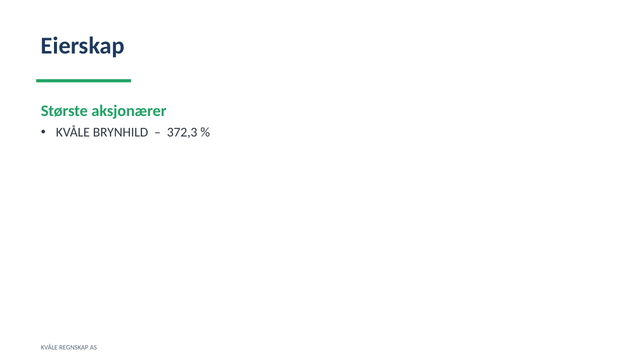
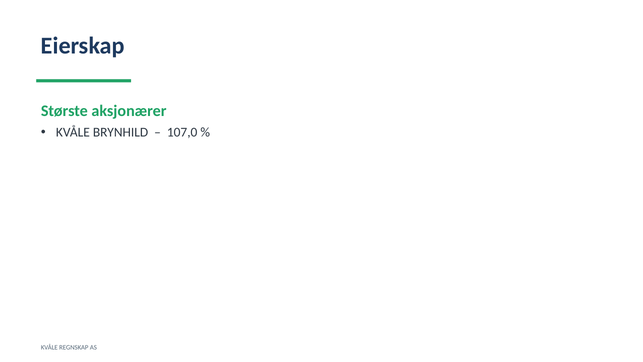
372,3: 372,3 -> 107,0 (182, 132)
